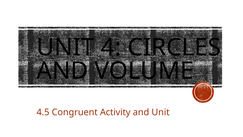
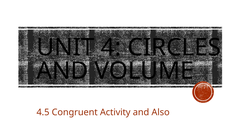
and Unit: Unit -> Also (161, 112)
